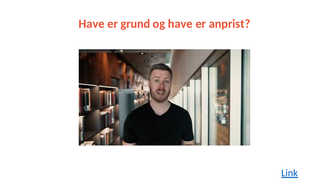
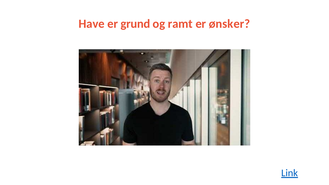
og have: have -> ramt (180, 24)
anprist: anprist -> ønsker (229, 24)
